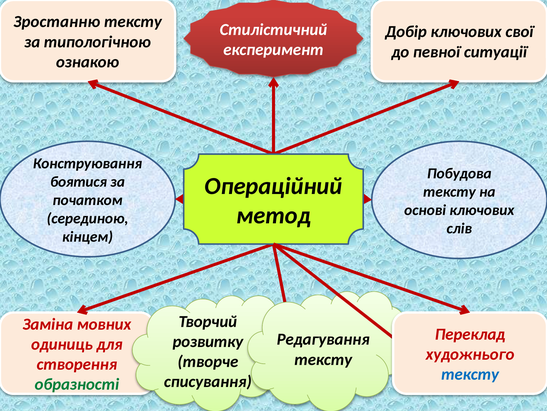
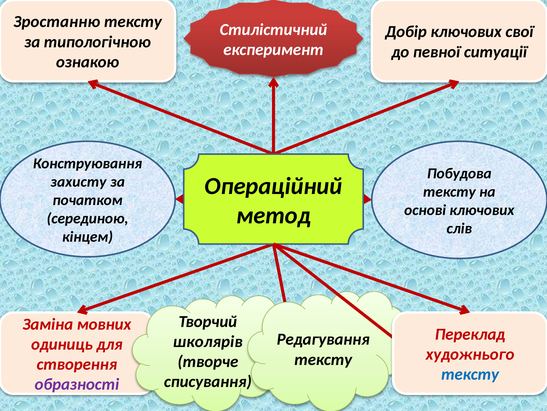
боятися: боятися -> захисту (78, 182)
розвитку: розвитку -> школярів (208, 341)
образності colour: green -> purple (77, 384)
